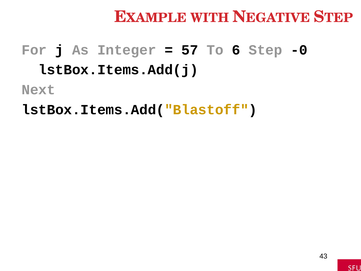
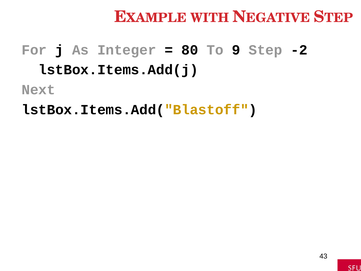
57: 57 -> 80 (190, 50)
6: 6 -> 9 (236, 50)
-0: -0 -> -2 (299, 50)
